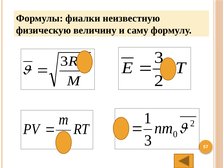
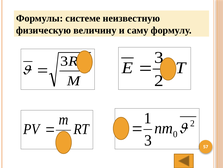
фиалки: фиалки -> системе (83, 18)
